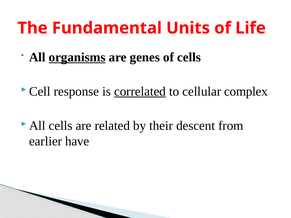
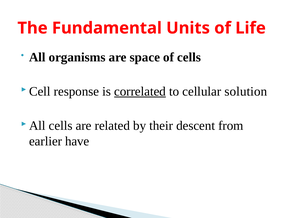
organisms underline: present -> none (77, 57)
genes: genes -> space (145, 57)
complex: complex -> solution (246, 92)
